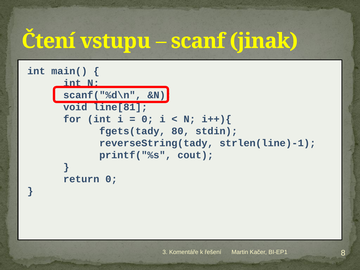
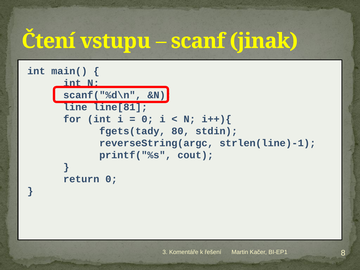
void: void -> line (75, 107)
reverseString(tady: reverseString(tady -> reverseString(argc (156, 143)
